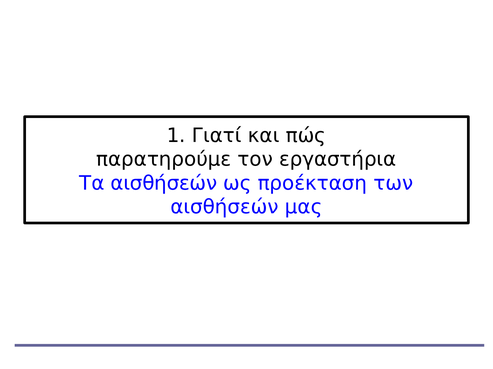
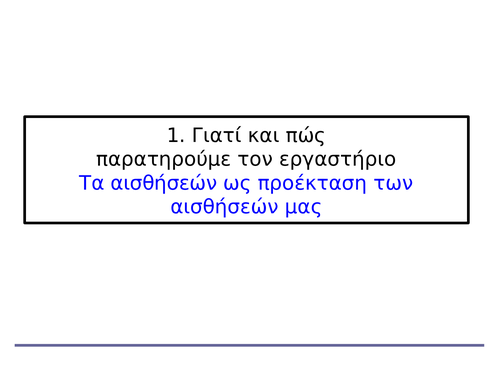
εργαστήρια: εργαστήρια -> εργαστήριο (338, 160)
